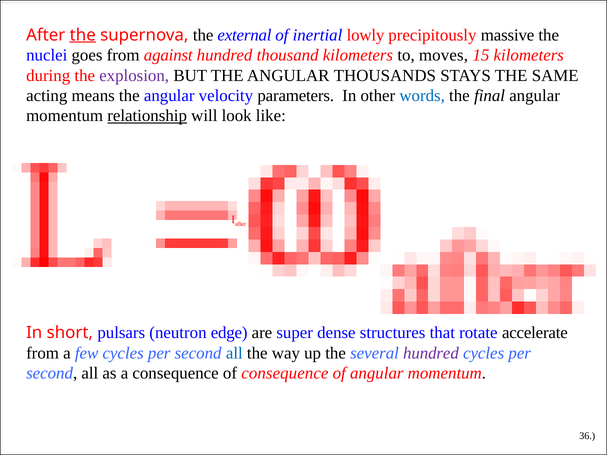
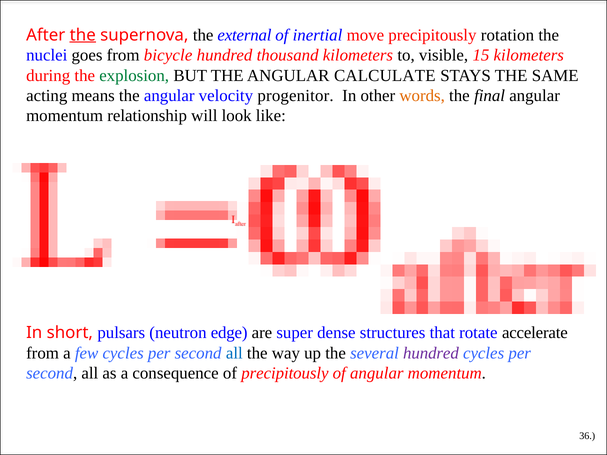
lowly: lowly -> move (365, 35)
massive: massive -> rotation (507, 35)
against: against -> bicycle (168, 55)
moves: moves -> visible (444, 55)
explosion colour: purple -> green (134, 75)
THOUSANDS: THOUSANDS -> CALCULATE (385, 75)
parameters: parameters -> progenitor (296, 96)
words colour: blue -> orange (422, 96)
relationship underline: present -> none (147, 116)
of consequence: consequence -> precipitously (285, 373)
